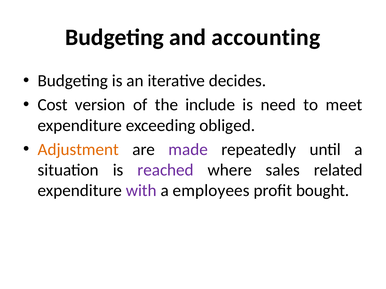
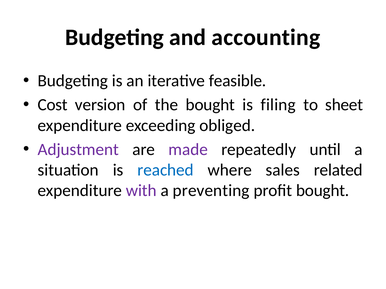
decides: decides -> feasible (238, 81)
the include: include -> bought (210, 105)
need: need -> filing (278, 105)
meet: meet -> sheet (344, 105)
Adjustment colour: orange -> purple (78, 150)
reached colour: purple -> blue (166, 170)
employees: employees -> preventing (211, 191)
